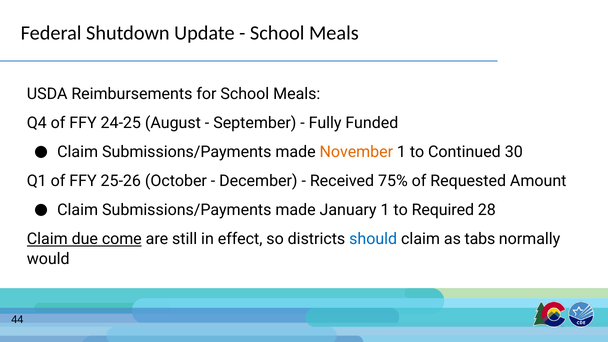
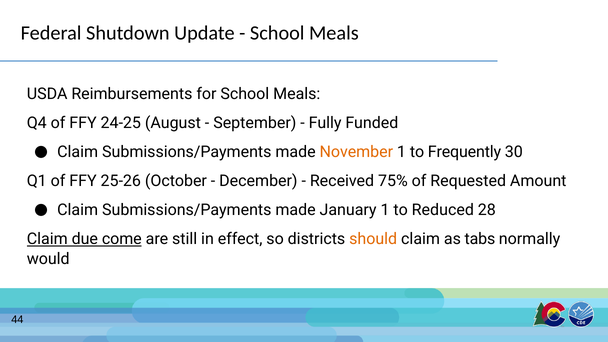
Continued: Continued -> Frequently (464, 152)
Required: Required -> Reduced (443, 210)
should colour: blue -> orange (373, 239)
